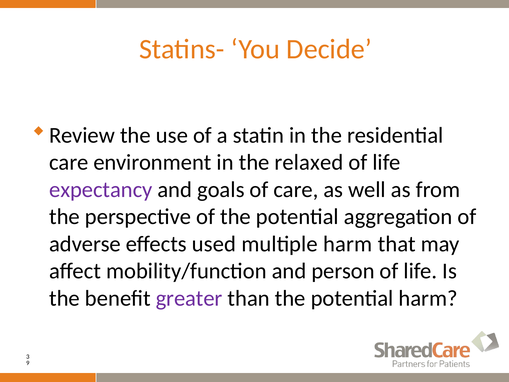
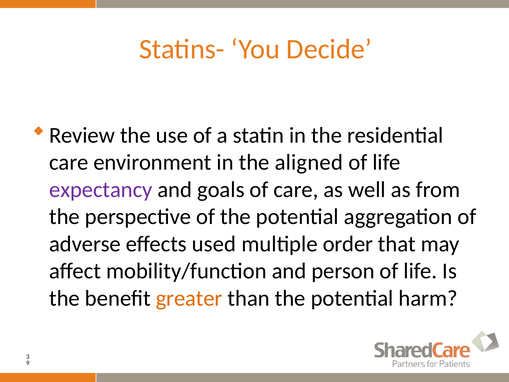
relaxed: relaxed -> aligned (309, 162)
multiple harm: harm -> order (348, 244)
greater colour: purple -> orange (189, 298)
